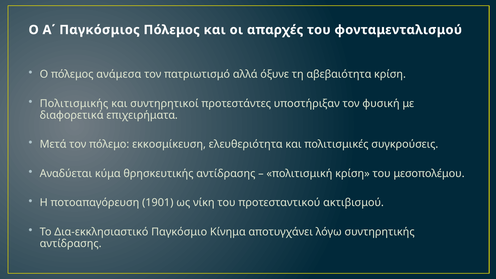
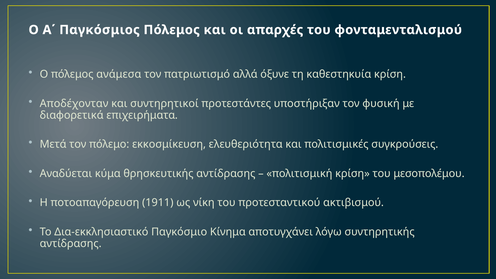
αβεβαιότητα: αβεβαιότητα -> καθεστηκυία (339, 74)
Πολιτισμικής: Πολιτισμικής -> Αποδέχονταν (74, 103)
1901: 1901 -> 1911 (158, 203)
